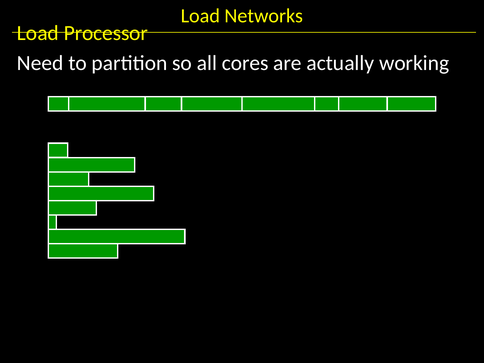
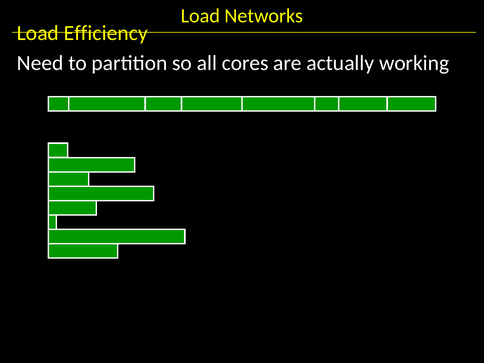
Processor: Processor -> Efficiency (106, 33)
